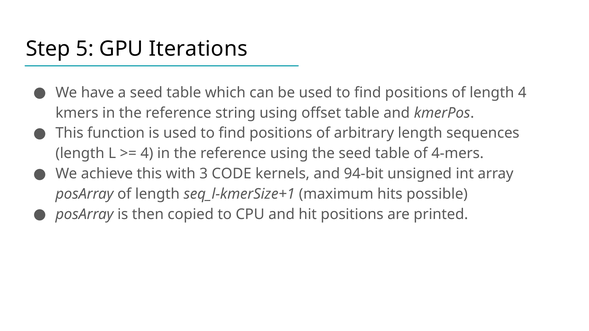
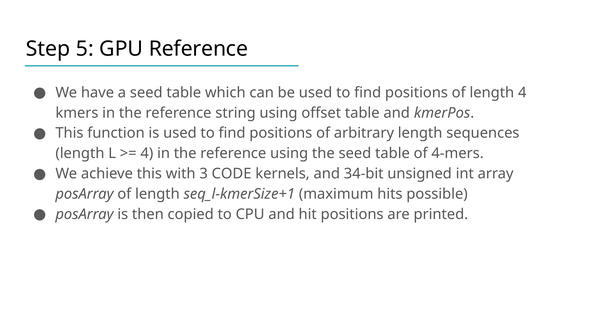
GPU Iterations: Iterations -> Reference (198, 49)
94-bit: 94-bit -> 34-bit (364, 174)
